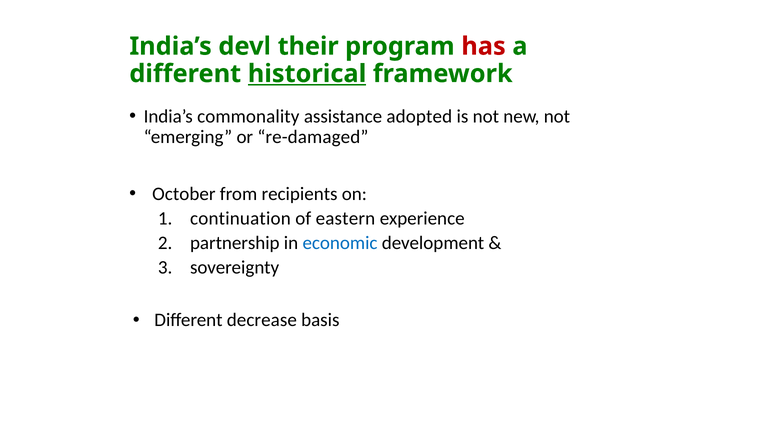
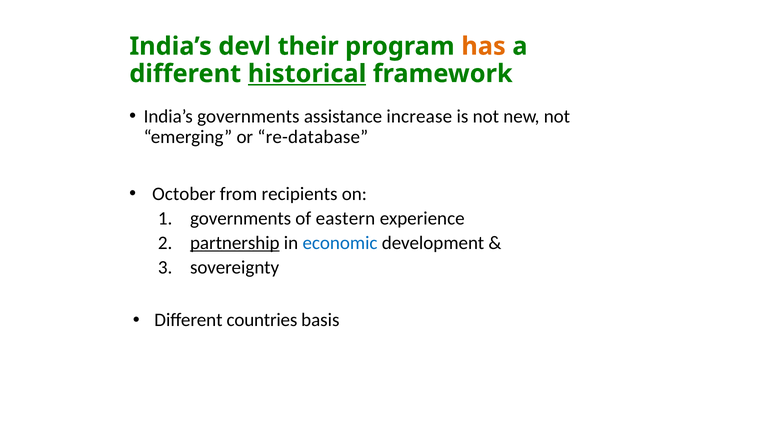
has colour: red -> orange (484, 46)
India’s commonality: commonality -> governments (248, 116)
adopted: adopted -> increase (419, 116)
re-damaged: re-damaged -> re-database (313, 137)
continuation: continuation -> governments (241, 218)
partnership underline: none -> present (235, 243)
decrease: decrease -> countries (262, 320)
